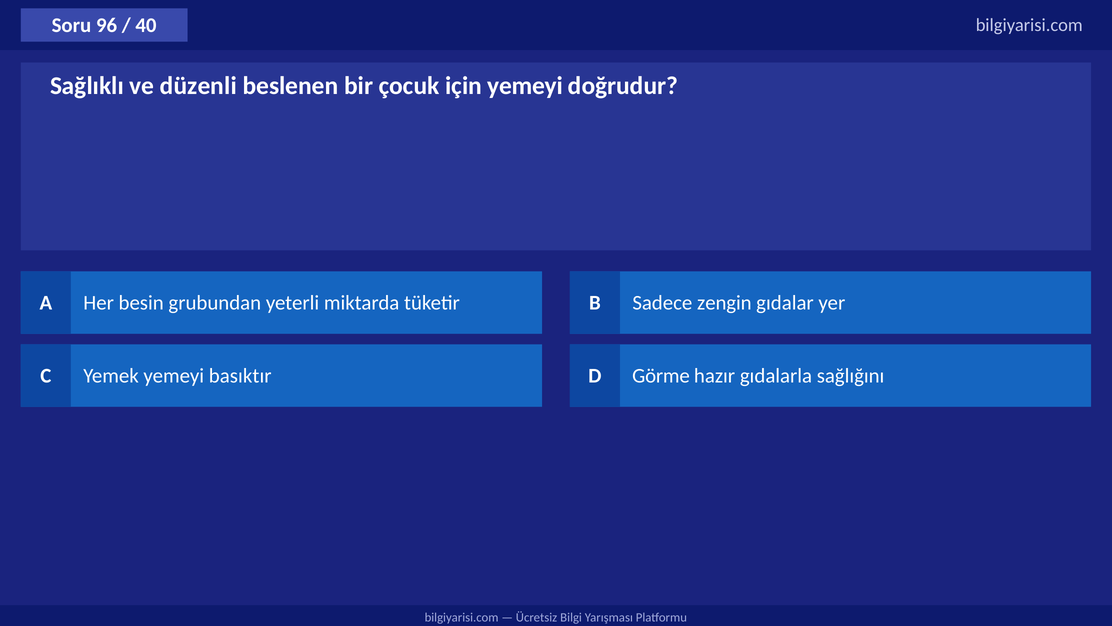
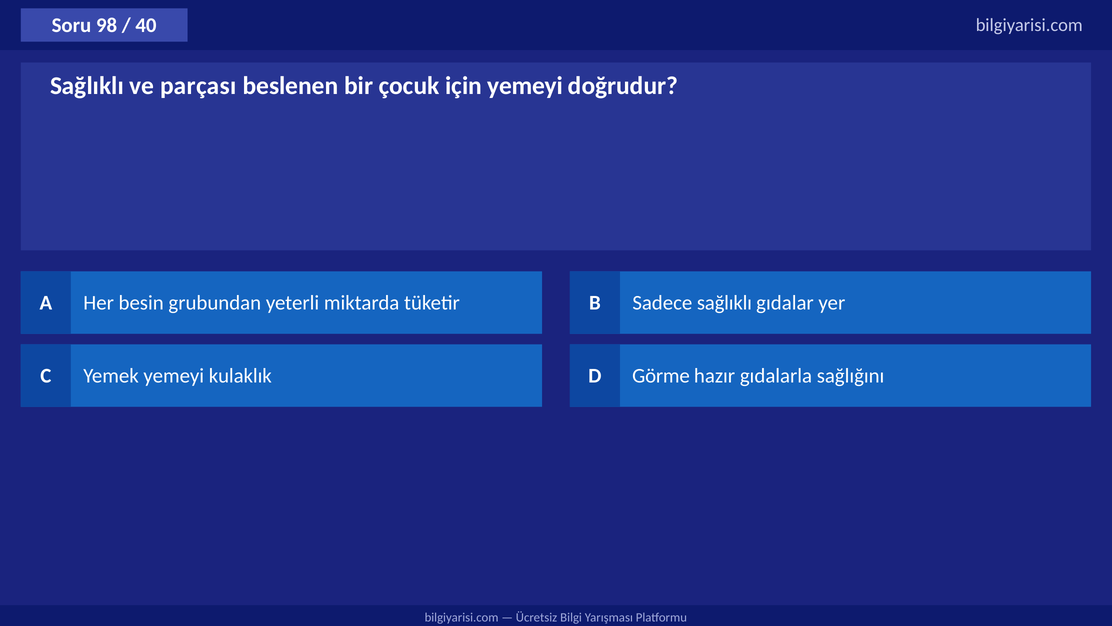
96: 96 -> 98 (107, 25)
düzenli: düzenli -> parçası (198, 86)
Sadece zengin: zengin -> sağlıklı (724, 303)
basıktır: basıktır -> kulaklık (240, 376)
